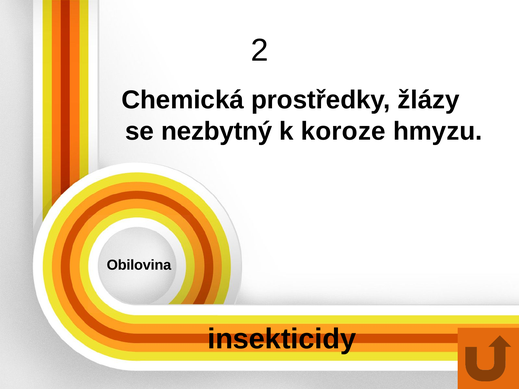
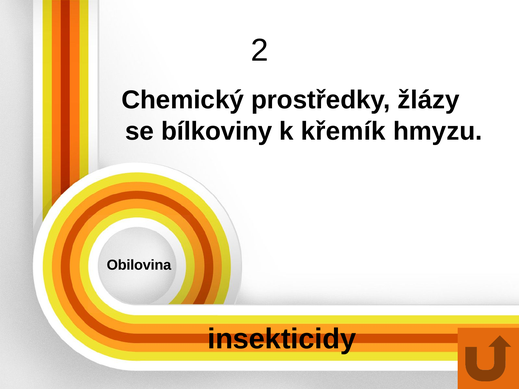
Chemická: Chemická -> Chemický (183, 100)
nezbytný: nezbytný -> bílkoviny (217, 131)
koroze: koroze -> křemík (343, 131)
